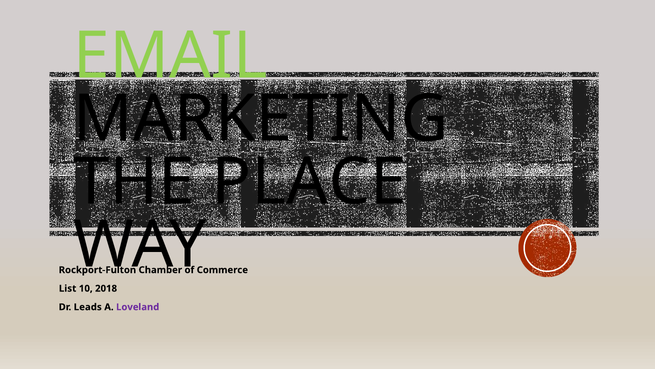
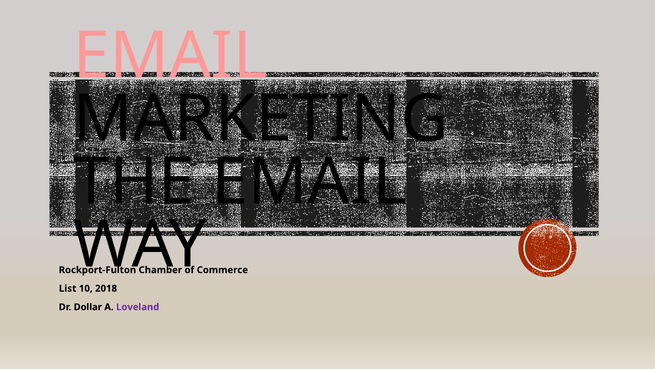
EMAIL colour: light green -> pink (170, 56)
THE PLACE: PLACE -> EMAIL (309, 182)
Leads: Leads -> Dollar (88, 307)
